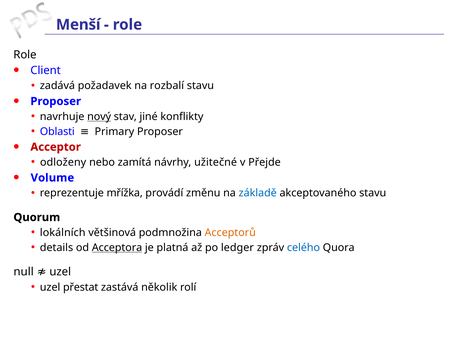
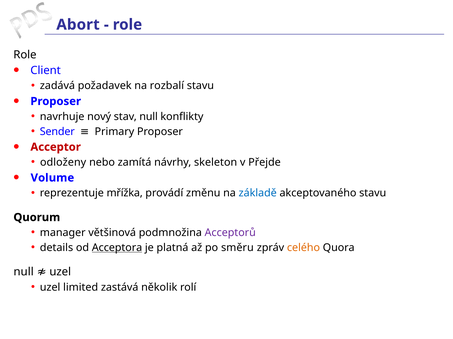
Menší: Menší -> Abort (78, 25)
nový underline: present -> none (99, 117)
stav jiné: jiné -> null (149, 117)
Oblasti: Oblasti -> Sender (57, 132)
užitečné: užitečné -> skeleton (216, 163)
lokálních: lokálních -> manager (63, 233)
Acceptorů colour: orange -> purple (230, 233)
ledger: ledger -> směru (237, 248)
celého colour: blue -> orange (303, 248)
přestat: přestat -> limited (81, 288)
